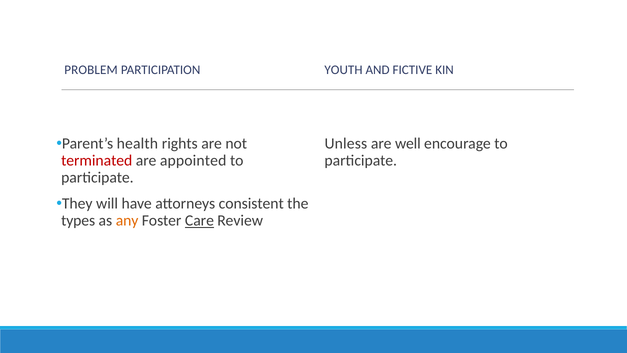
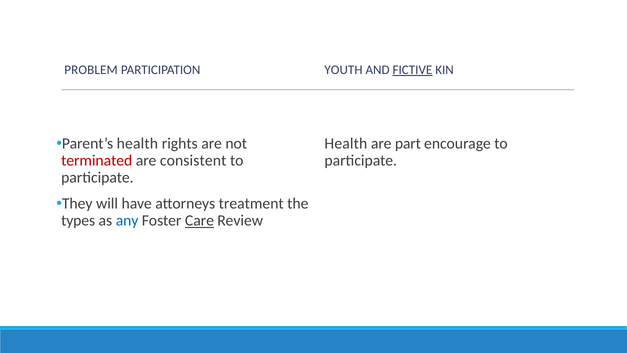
FICTIVE underline: none -> present (412, 70)
Unless: Unless -> Health (346, 144)
well: well -> part (408, 144)
appointed: appointed -> consistent (193, 160)
consistent: consistent -> treatment (251, 203)
any colour: orange -> blue (127, 220)
